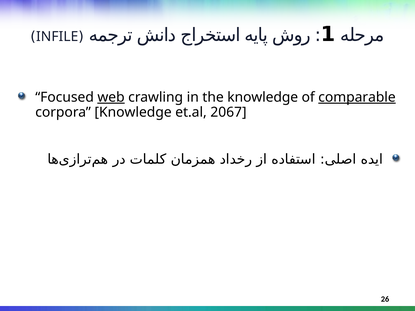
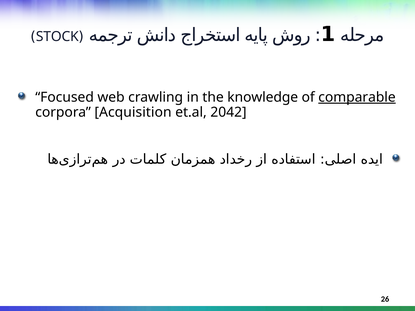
INFILE: INFILE -> STOCK (57, 37)
web underline: present -> none (111, 97)
corpora Knowledge: Knowledge -> Acquisition (133, 112)
2067: 2067 -> 2042 (228, 112)
